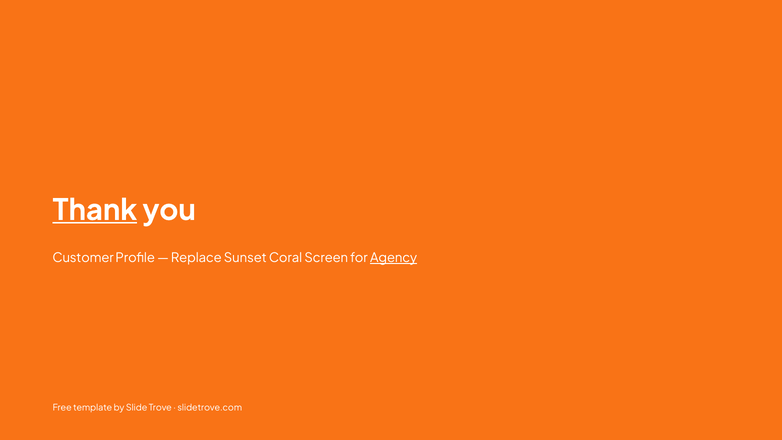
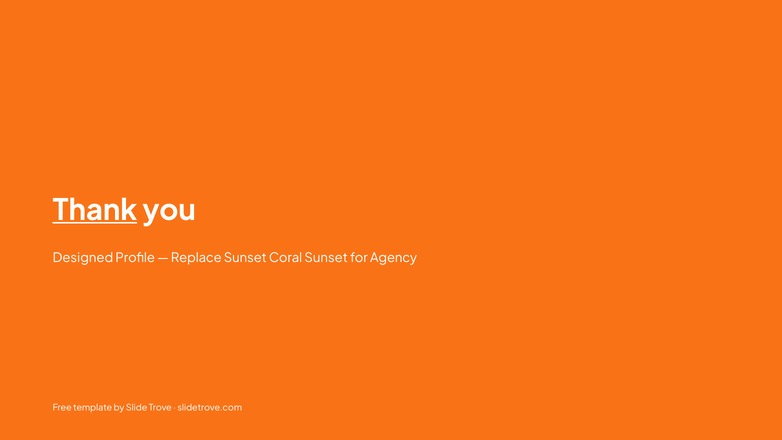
Customer: Customer -> Designed (83, 258)
Coral Screen: Screen -> Sunset (326, 258)
Agency underline: present -> none (394, 258)
